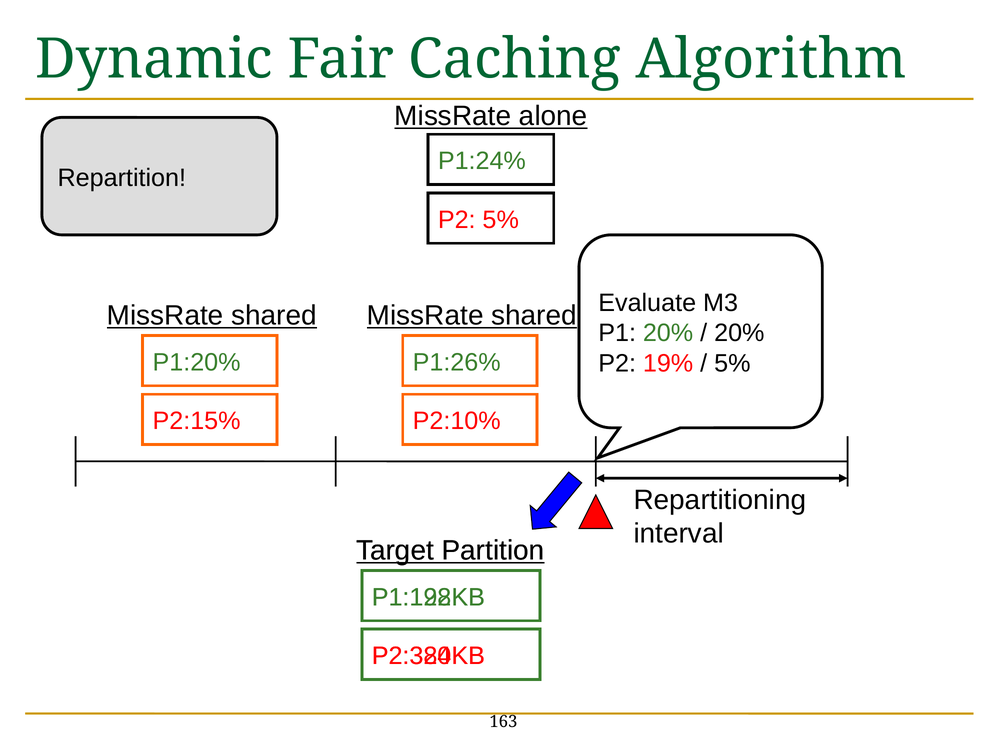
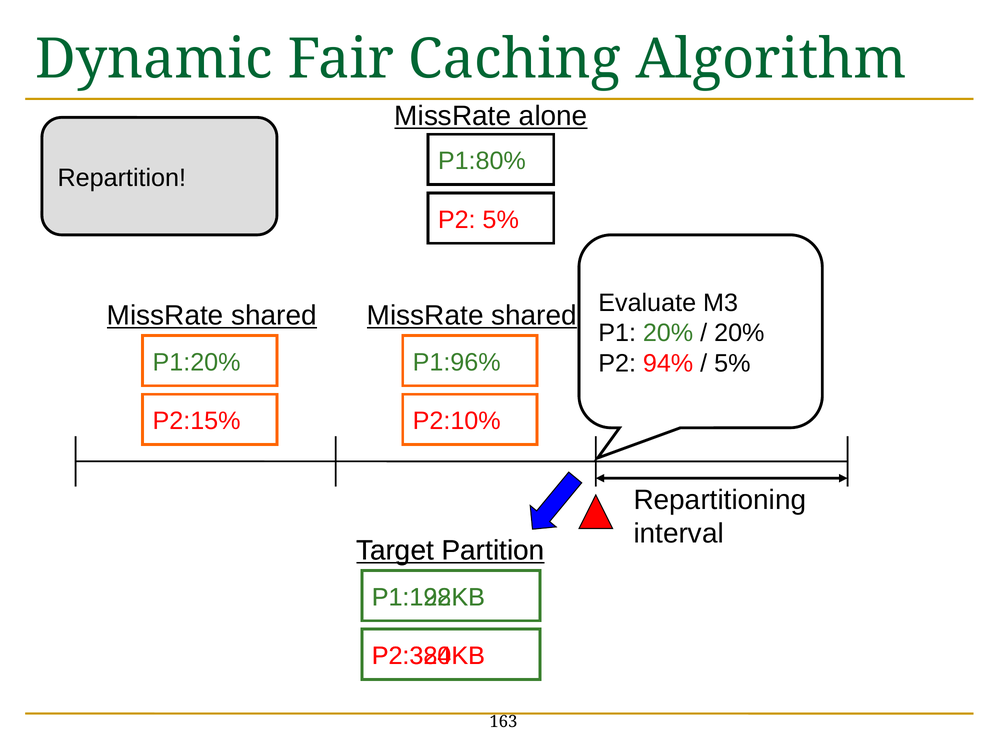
P1:24%: P1:24% -> P1:80% (482, 161)
P1:26%: P1:26% -> P1:96% (457, 363)
19%: 19% -> 94% (668, 363)
